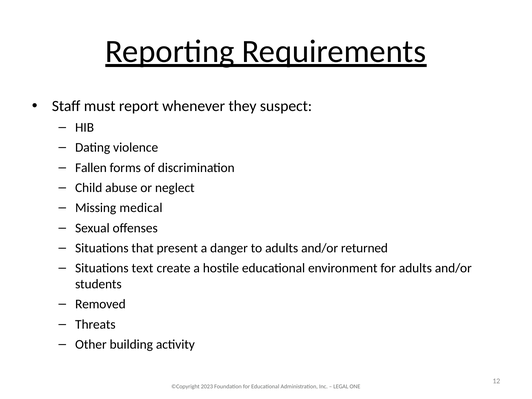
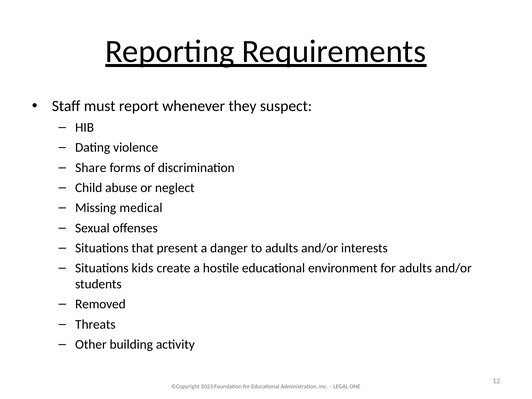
Fallen: Fallen -> Share (91, 168)
returned: returned -> interests (364, 248)
text: text -> kids (142, 268)
